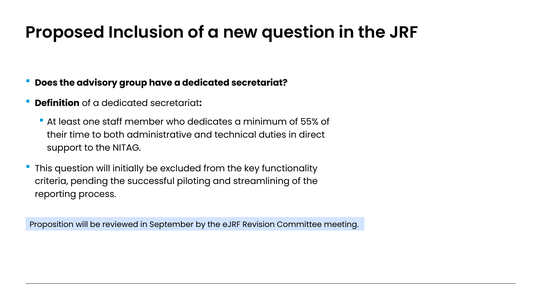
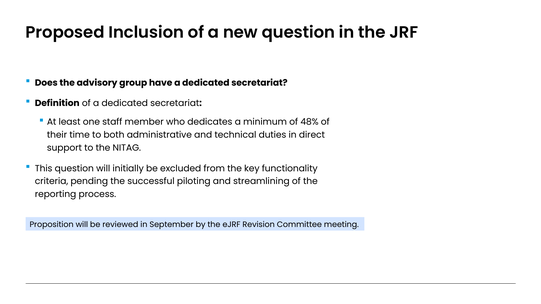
55%: 55% -> 48% (309, 122)
